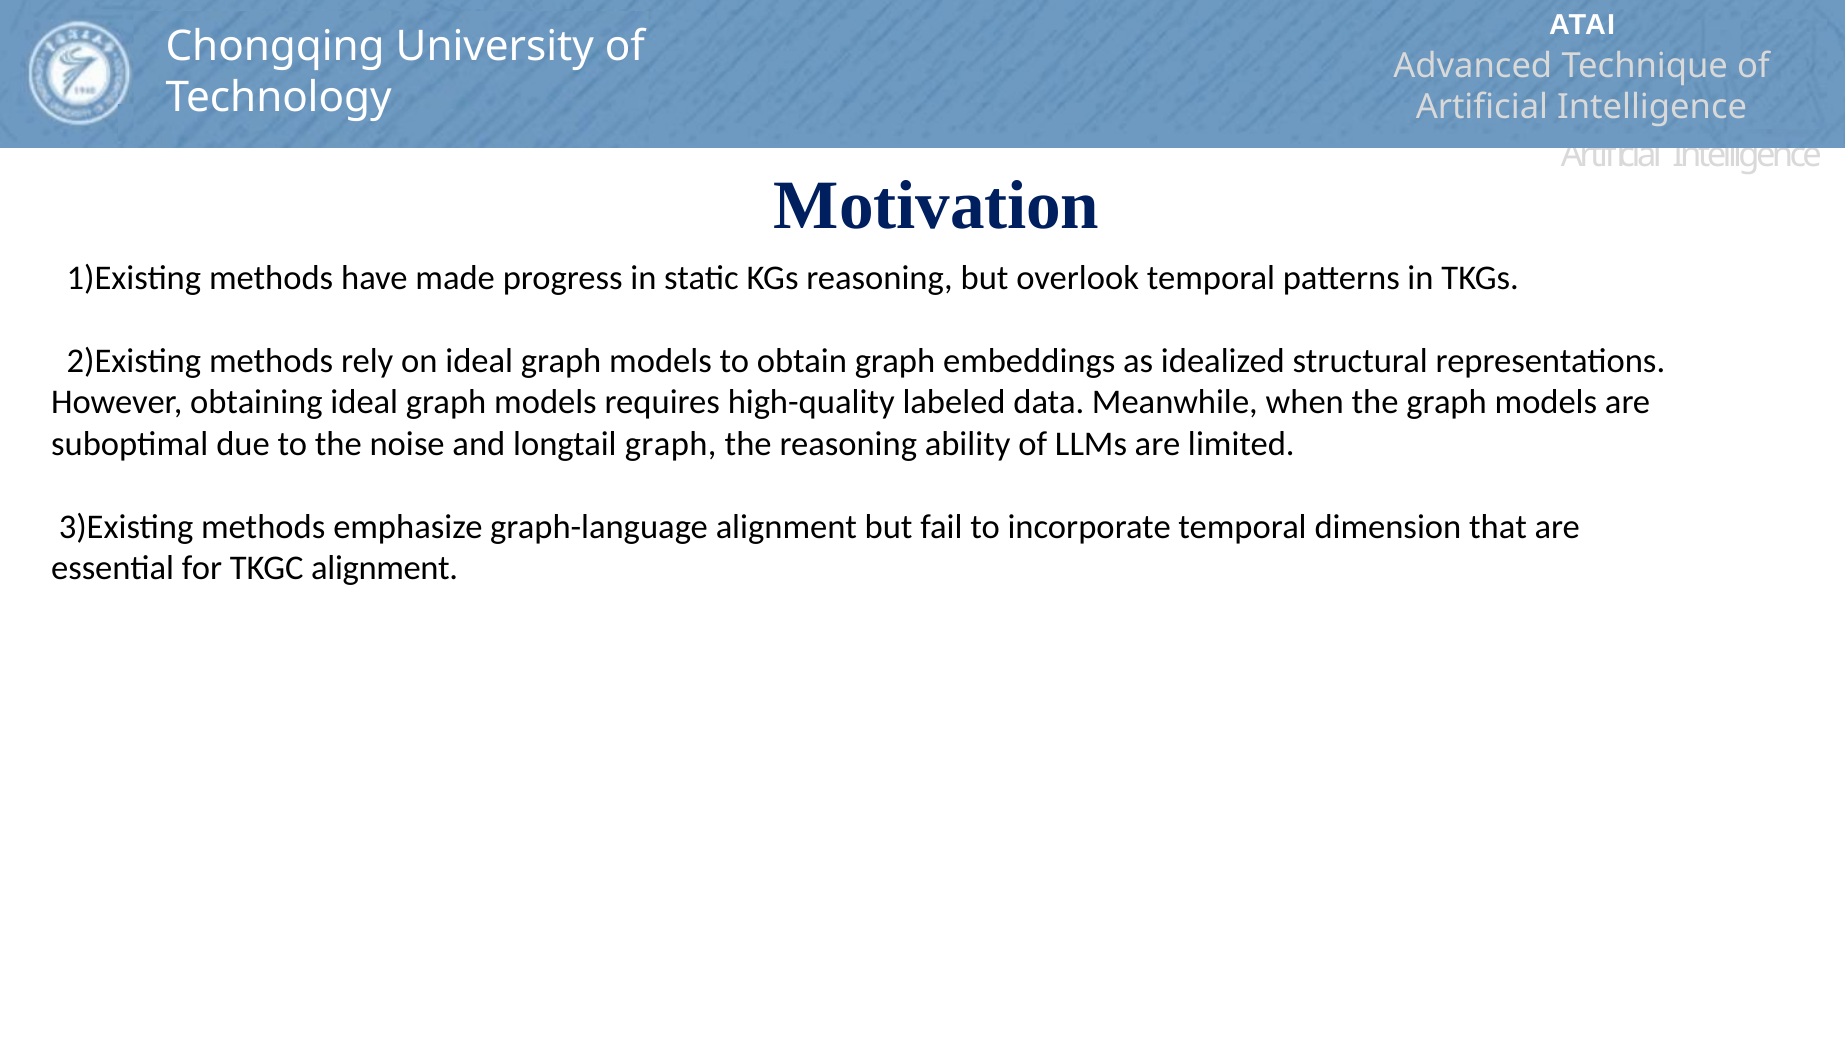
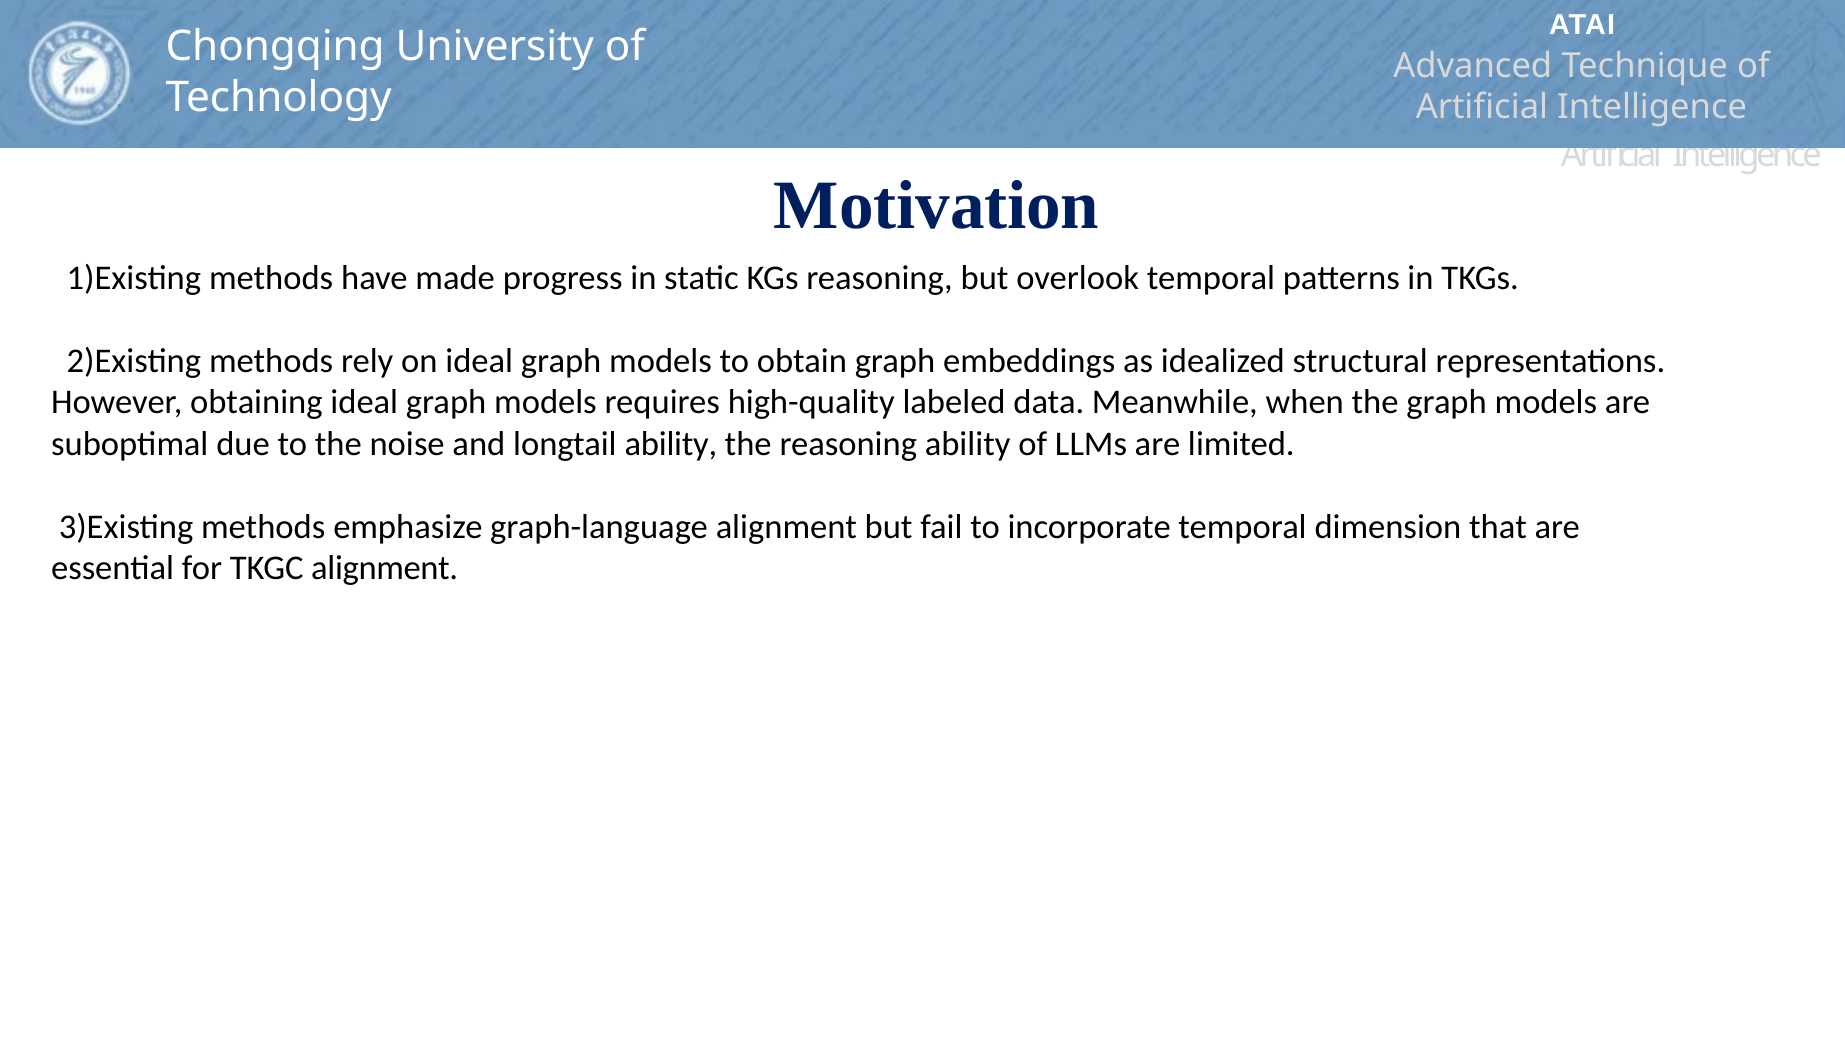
longtail graph: graph -> ability (671, 444)
